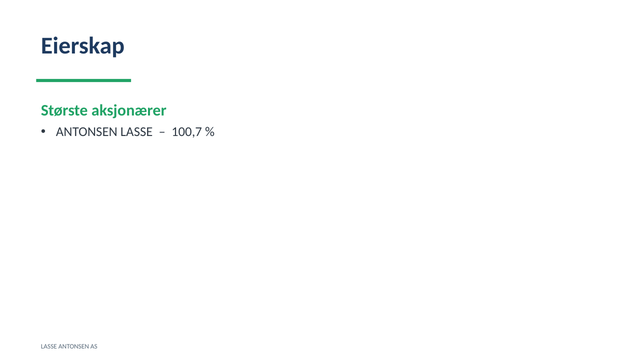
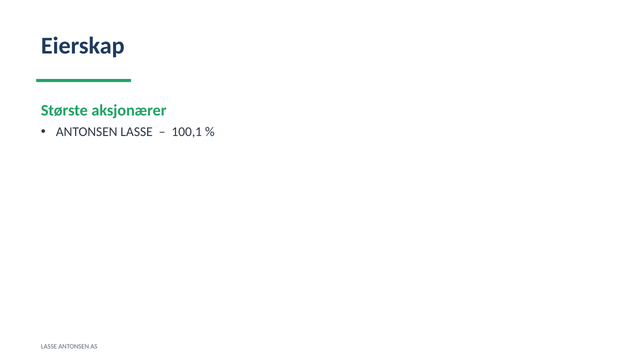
100,7: 100,7 -> 100,1 (187, 132)
